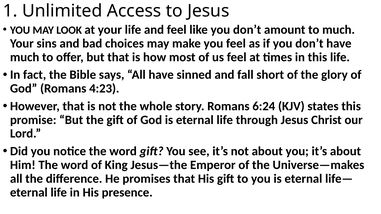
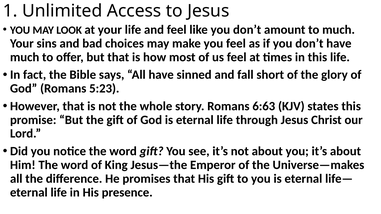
4:23: 4:23 -> 5:23 (104, 89)
6:24: 6:24 -> 6:63 (264, 106)
